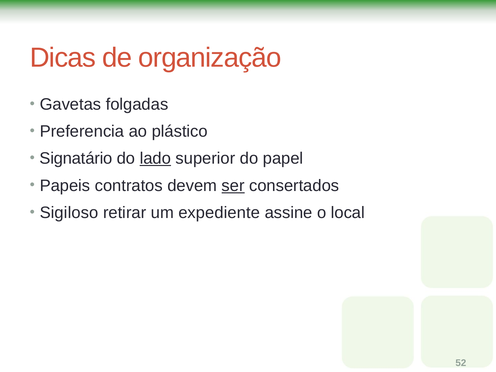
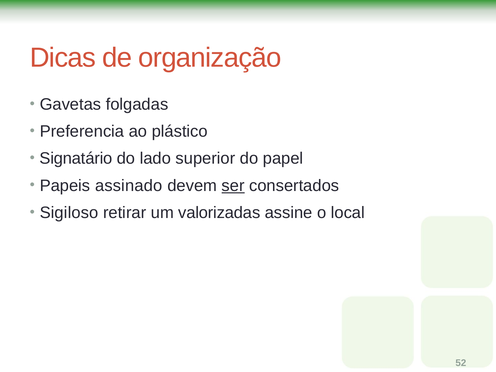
lado underline: present -> none (155, 159)
contratos: contratos -> assinado (129, 186)
expediente: expediente -> valorizadas (219, 213)
